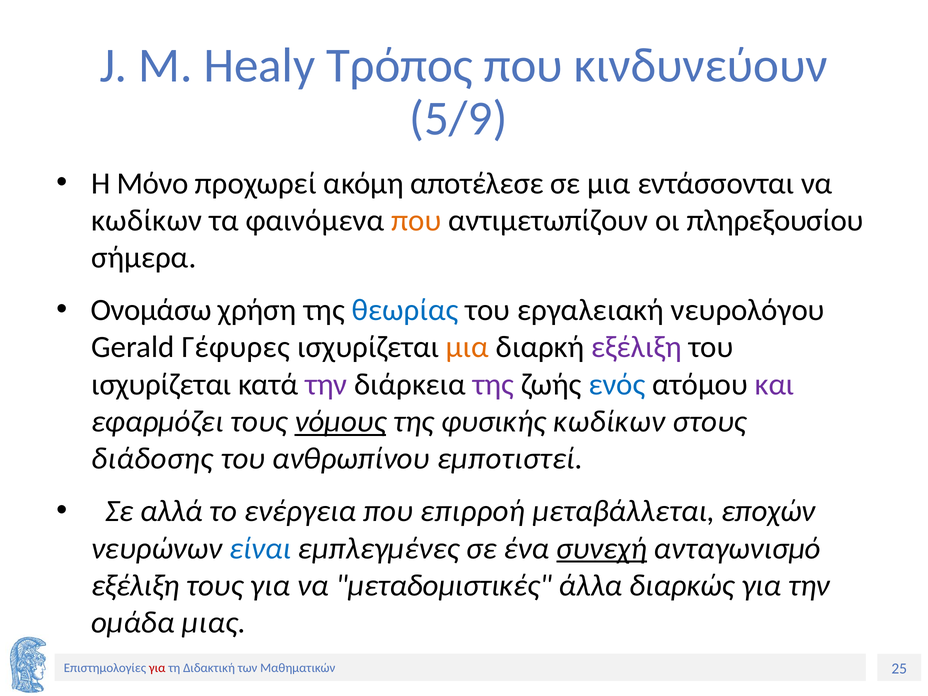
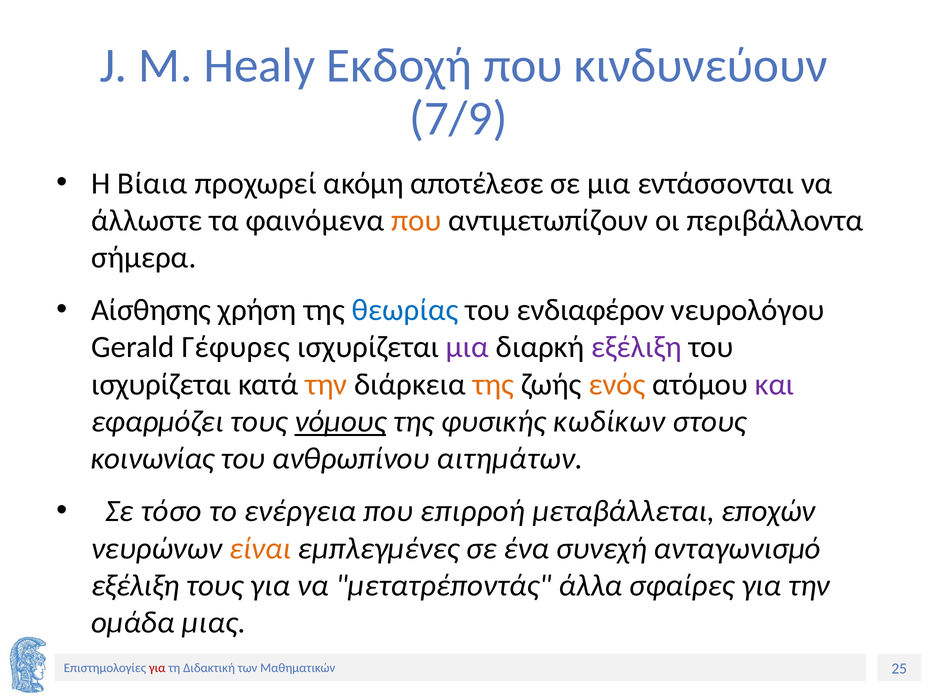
Τρόπος: Τρόπος -> Εκδοχή (399, 66)
5/9: 5/9 -> 7/9 (458, 119)
Μόνο: Μόνο -> Βίαια (152, 183)
κωδίκων: κωδίκων -> άλλωστε (147, 220)
πληρεξουσίου: πληρεξουσίου -> περιβάλλοντα (775, 220)
Ονομάσω: Ονομάσω -> Αίσθησης (151, 310)
εργαλειακή: εργαλειακή -> ενδιαφέρον (591, 310)
μια colour: orange -> purple (467, 347)
την colour: purple -> orange (326, 384)
της colour: purple -> orange (493, 384)
ενός colour: blue -> orange (617, 384)
διάδοσης: διάδοσης -> κοινωνίας (153, 459)
εμποτιστεί: εμποτιστεί -> αιτημάτων (510, 459)
αλλά: αλλά -> τόσο (171, 511)
είναι colour: blue -> orange (260, 548)
συνεχή underline: present -> none (602, 548)
μεταδομιστικές: μεταδομιστικές -> μετατρέποντάς (444, 585)
διαρκώς: διαρκώς -> σφαίρες (682, 585)
